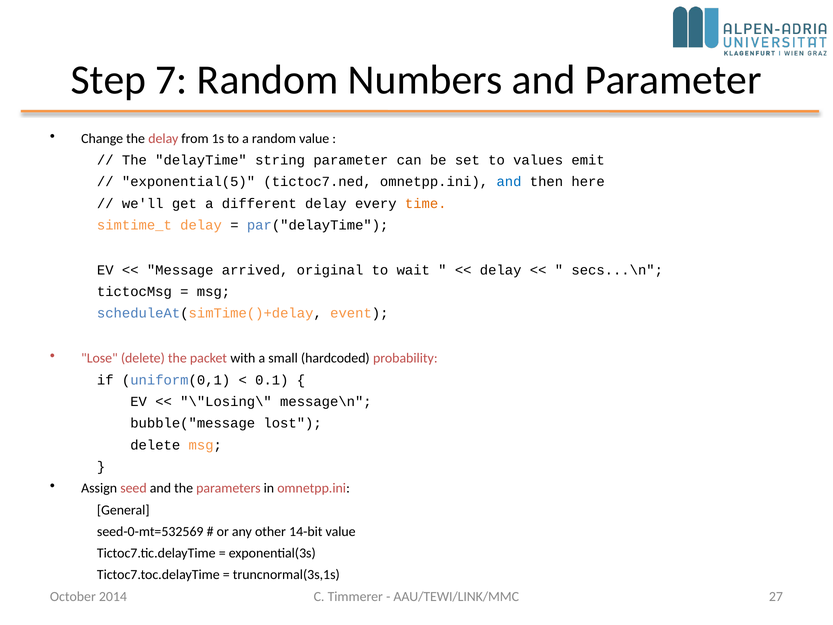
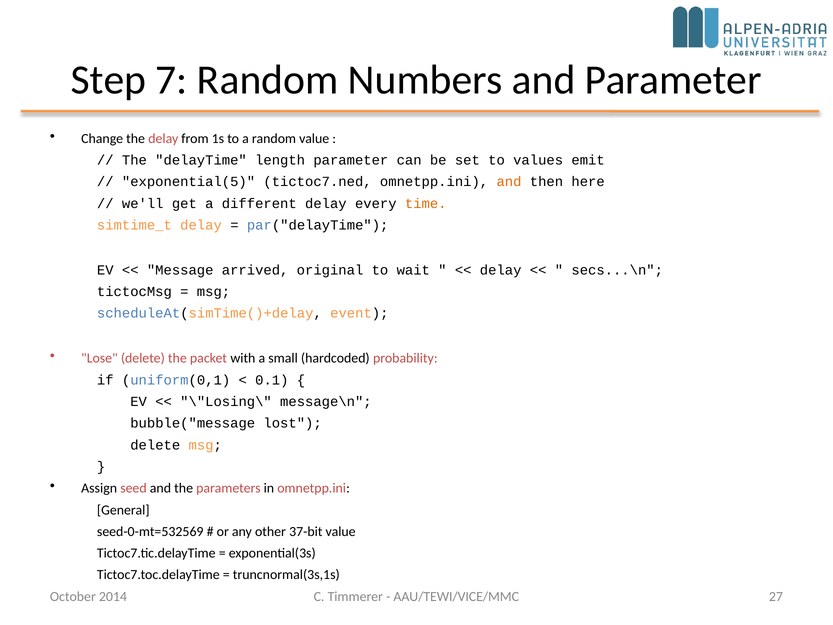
string: string -> length (280, 160)
and colour: blue -> orange (509, 182)
14-bit: 14-bit -> 37-bit (306, 531)
AAU/TEWI/LINK/MMC: AAU/TEWI/LINK/MMC -> AAU/TEWI/VICE/MMC (456, 596)
